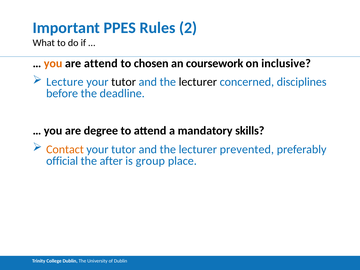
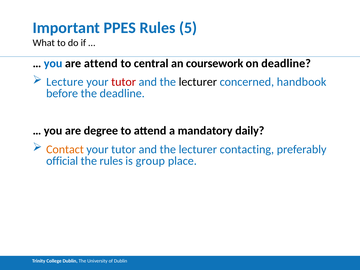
2: 2 -> 5 (188, 28)
you colour: orange -> blue (53, 63)
chosen: chosen -> central (151, 63)
on inclusive: inclusive -> deadline (286, 63)
tutor colour: black -> red (124, 82)
disciplines: disciplines -> handbook (302, 82)
skills: skills -> daily (250, 131)
prevented: prevented -> contacting (247, 149)
the after: after -> rules (111, 161)
